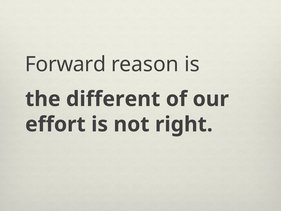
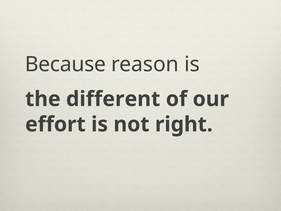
Forward: Forward -> Because (65, 64)
